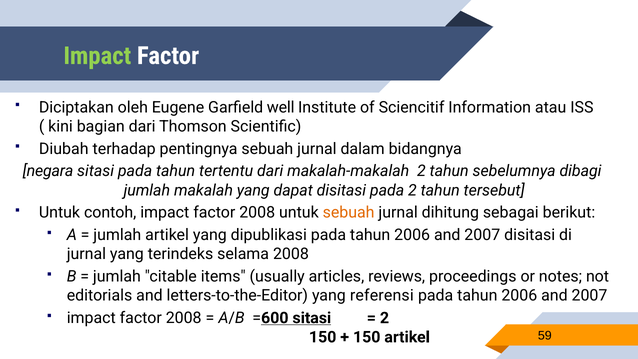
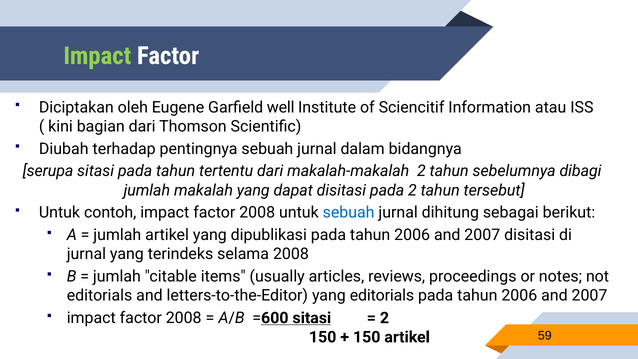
negara: negara -> serupa (48, 171)
sebuah colour: orange -> blue (349, 213)
yang referensi: referensi -> editorials (382, 296)
